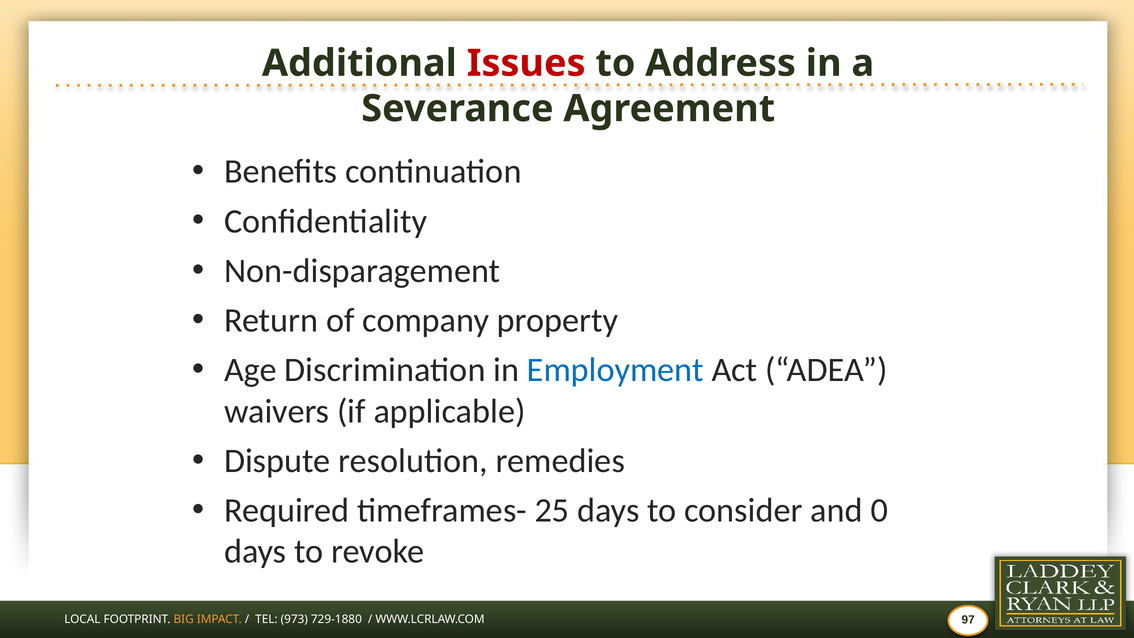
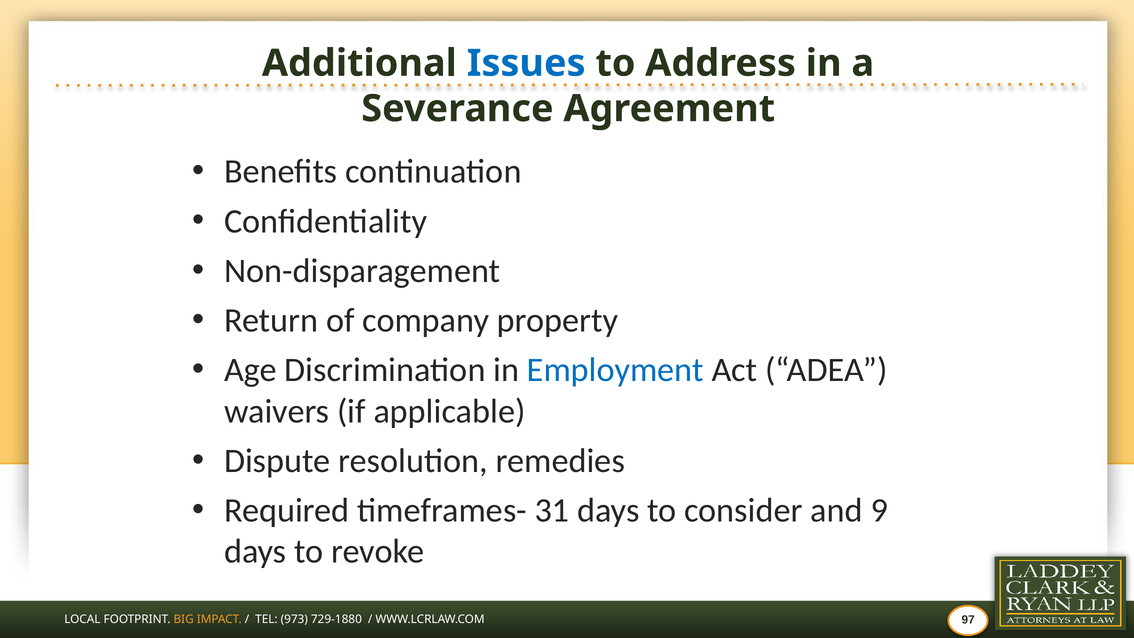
Issues colour: red -> blue (526, 63)
25: 25 -> 31 (552, 510)
0: 0 -> 9 (879, 510)
